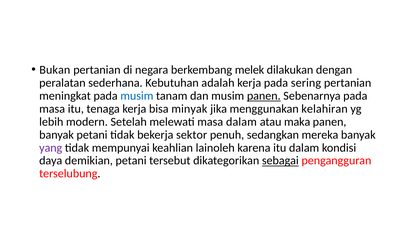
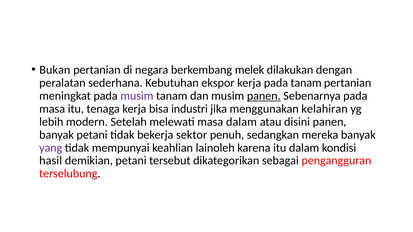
adalah: adalah -> ekspor (218, 83)
pada sering: sering -> tanam (306, 83)
musim colour: blue -> purple (137, 96)
minyak: minyak -> industri (189, 109)
maka: maka -> disini (297, 122)
daya: daya -> hasil (51, 161)
sebagai underline: present -> none (280, 161)
